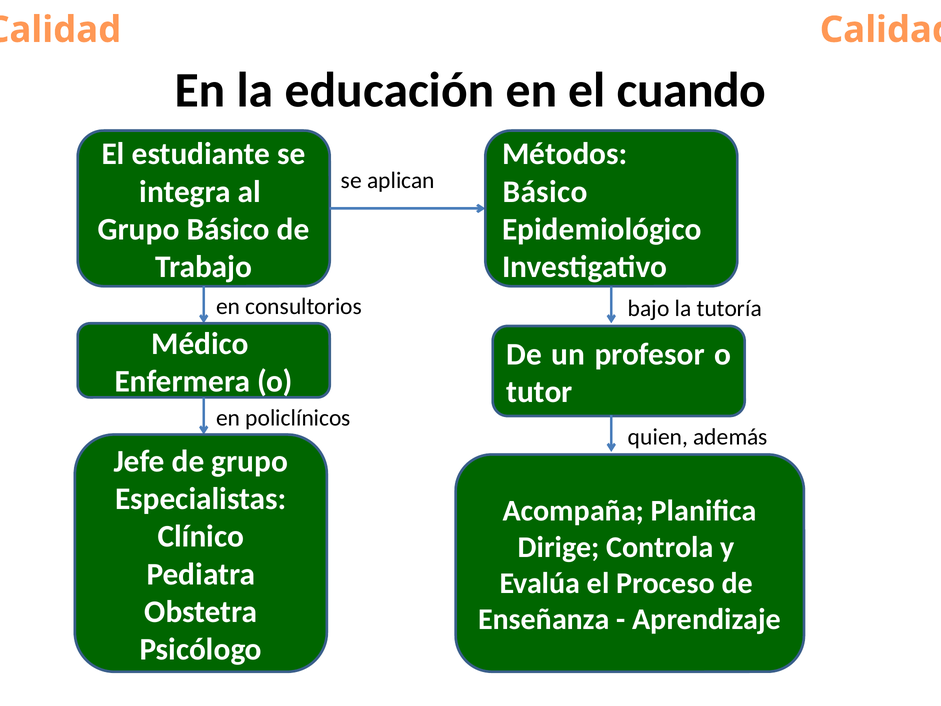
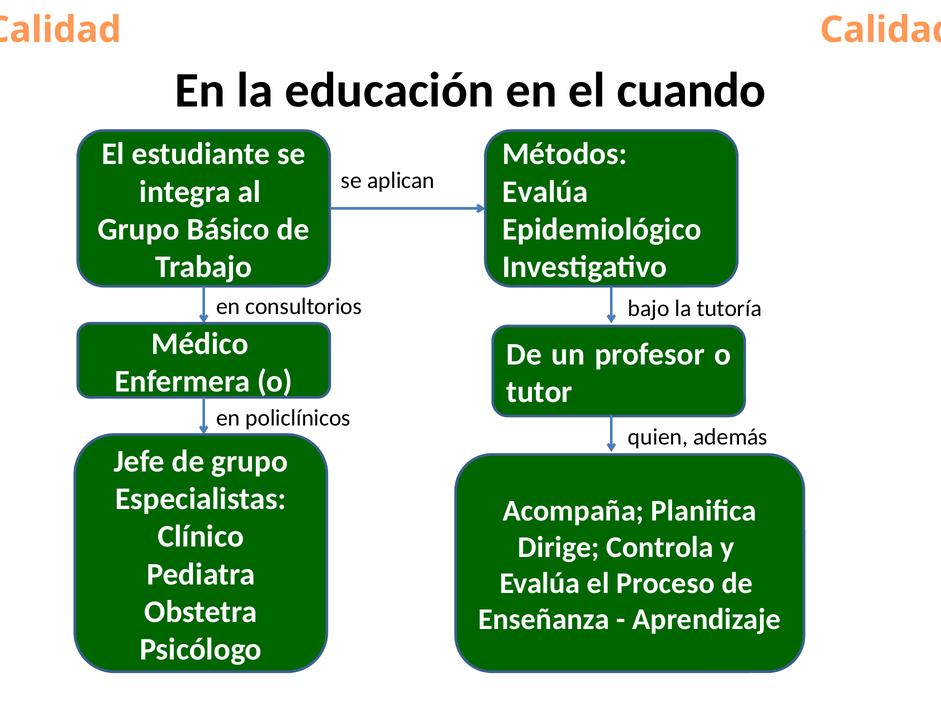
Básico: Básico -> Evalúa (545, 192)
